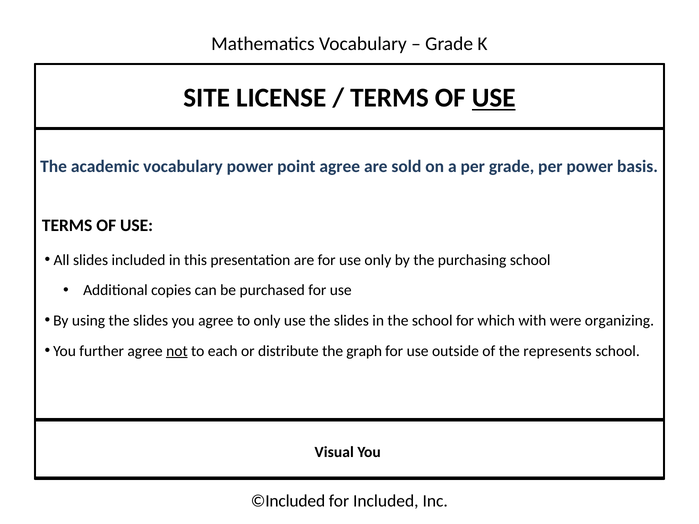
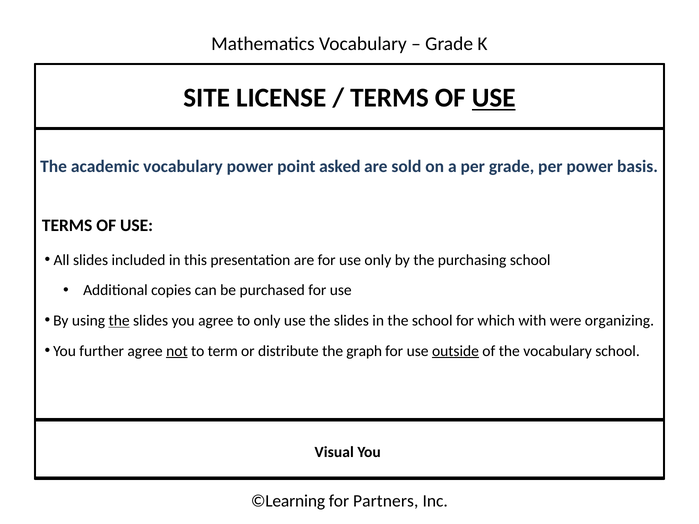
point agree: agree -> asked (340, 167)
the underline: none -> present (119, 321)
each: each -> term (223, 351)
outside underline: none -> present (455, 351)
the represents: represents -> vocabulary (558, 351)
©Included: ©Included -> ©Learning (288, 501)
for Included: Included -> Partners (386, 501)
